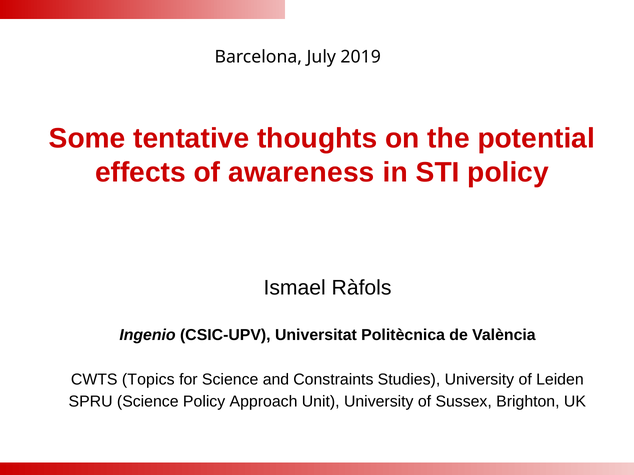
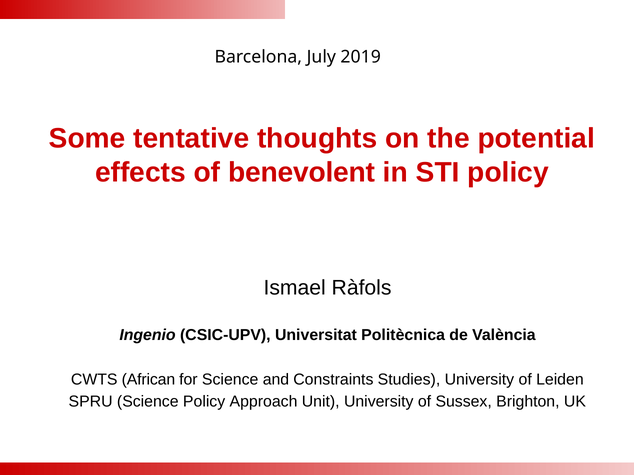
awareness: awareness -> benevolent (302, 172)
Topics: Topics -> African (148, 380)
